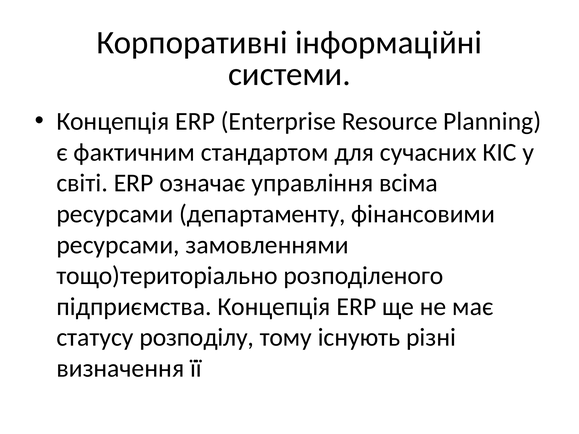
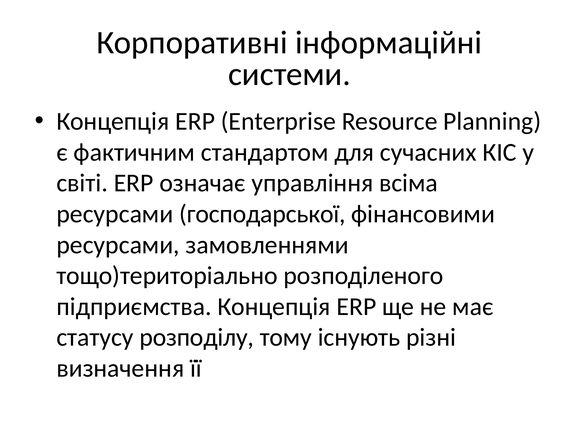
департаменту: департаменту -> господарської (262, 214)
